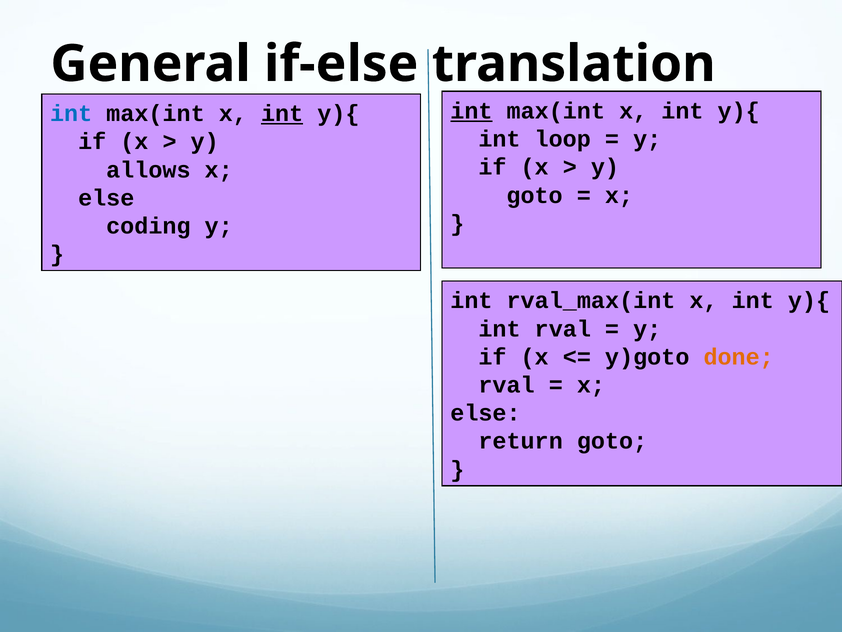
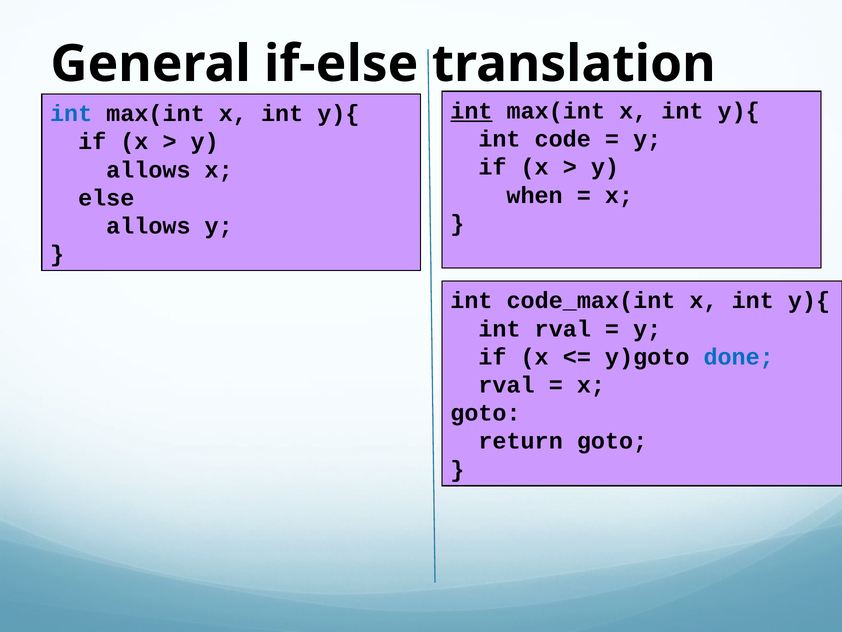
int underline: present -> none (282, 114)
loop: loop -> code (563, 139)
goto: goto -> when (535, 195)
coding: coding -> allows (148, 226)
rval_max(int: rval_max(int -> code_max(int (591, 300)
done colour: orange -> blue (739, 357)
else: else -> goto (485, 413)
